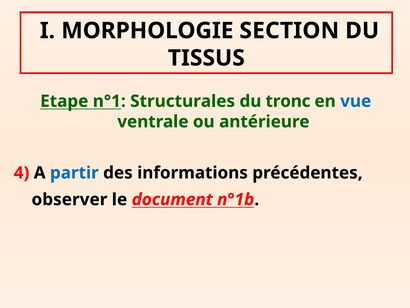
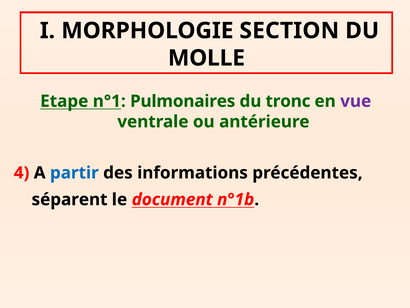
TISSUS: TISSUS -> MOLLE (206, 58)
Structurales: Structurales -> Pulmonaires (183, 101)
vue colour: blue -> purple (356, 101)
observer: observer -> séparent (70, 199)
